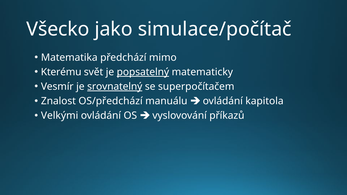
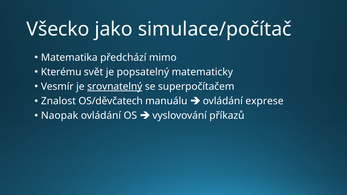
popsatelný underline: present -> none (143, 72)
OS/předchází: OS/předchází -> OS/děvčatech (111, 101)
kapitola: kapitola -> exprese (264, 101)
Velkými: Velkými -> Naopak (60, 116)
